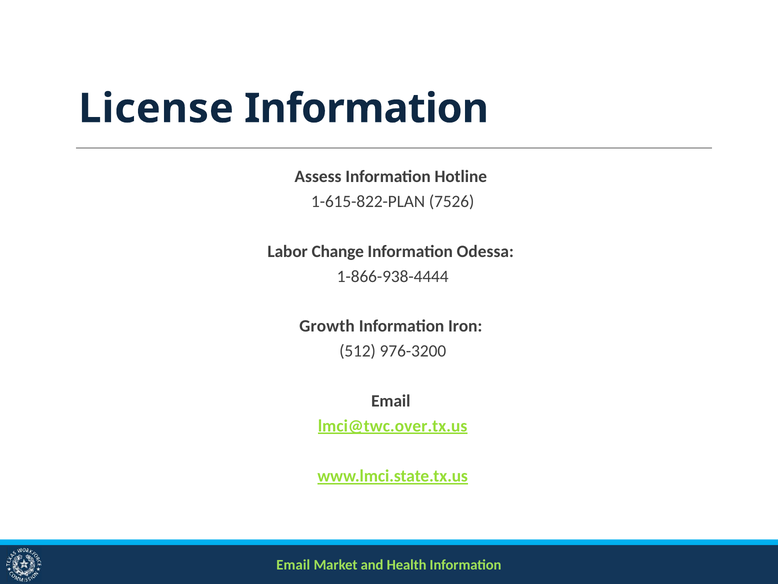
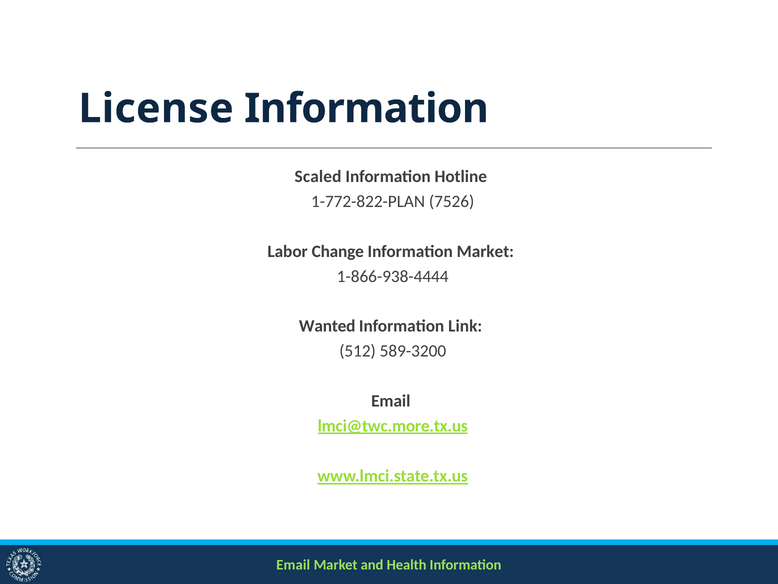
Assess: Assess -> Scaled (318, 177)
1-615-822-PLAN: 1-615-822-PLAN -> 1-772-822-PLAN (368, 202)
Information Odessa: Odessa -> Market (485, 251)
Growth: Growth -> Wanted (327, 326)
Iron: Iron -> Link (465, 326)
976-3200: 976-3200 -> 589-3200 (413, 351)
lmci@twc.over.tx.us: lmci@twc.over.tx.us -> lmci@twc.more.tx.us (393, 425)
